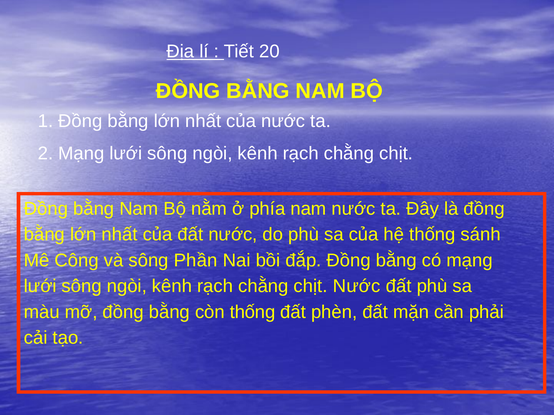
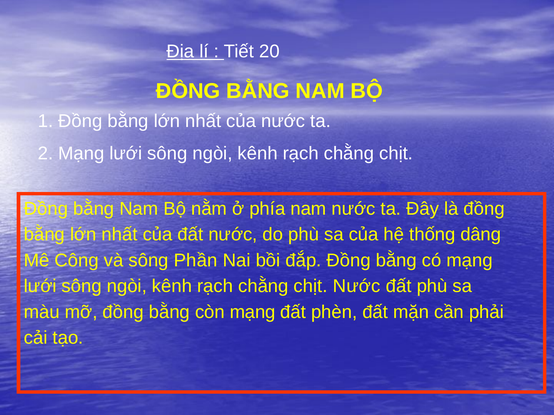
sánh: sánh -> dâng (481, 235)
còn thống: thống -> mạng (253, 312)
